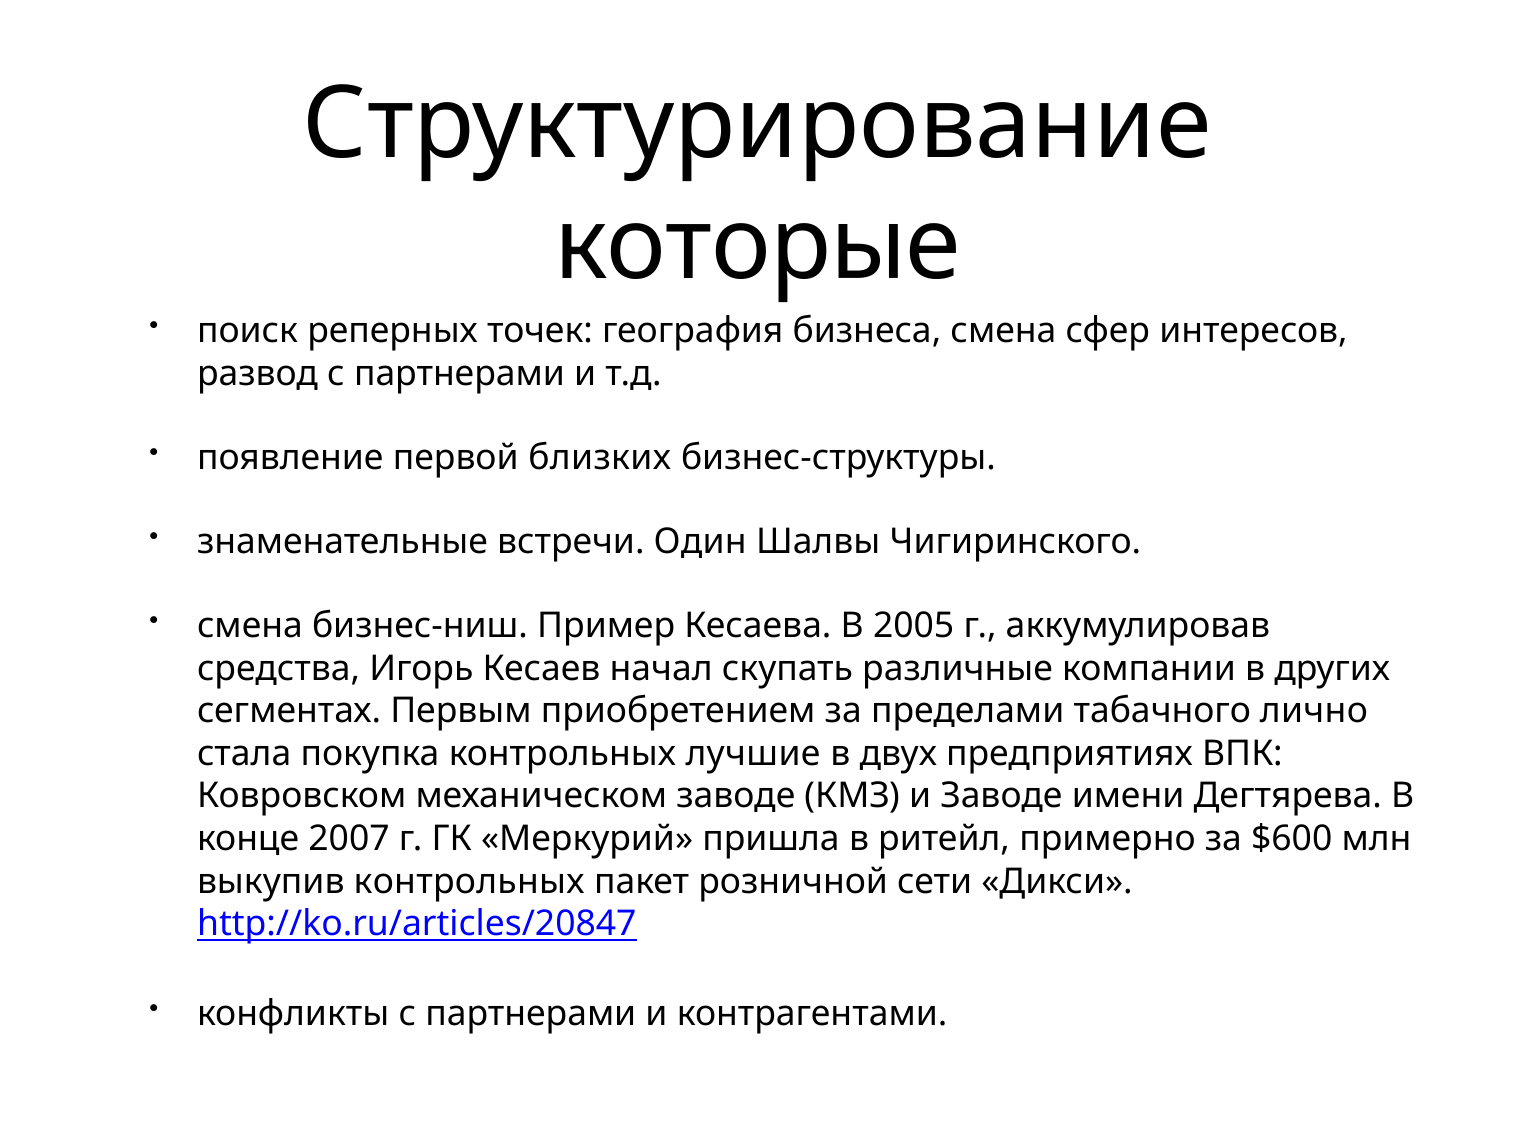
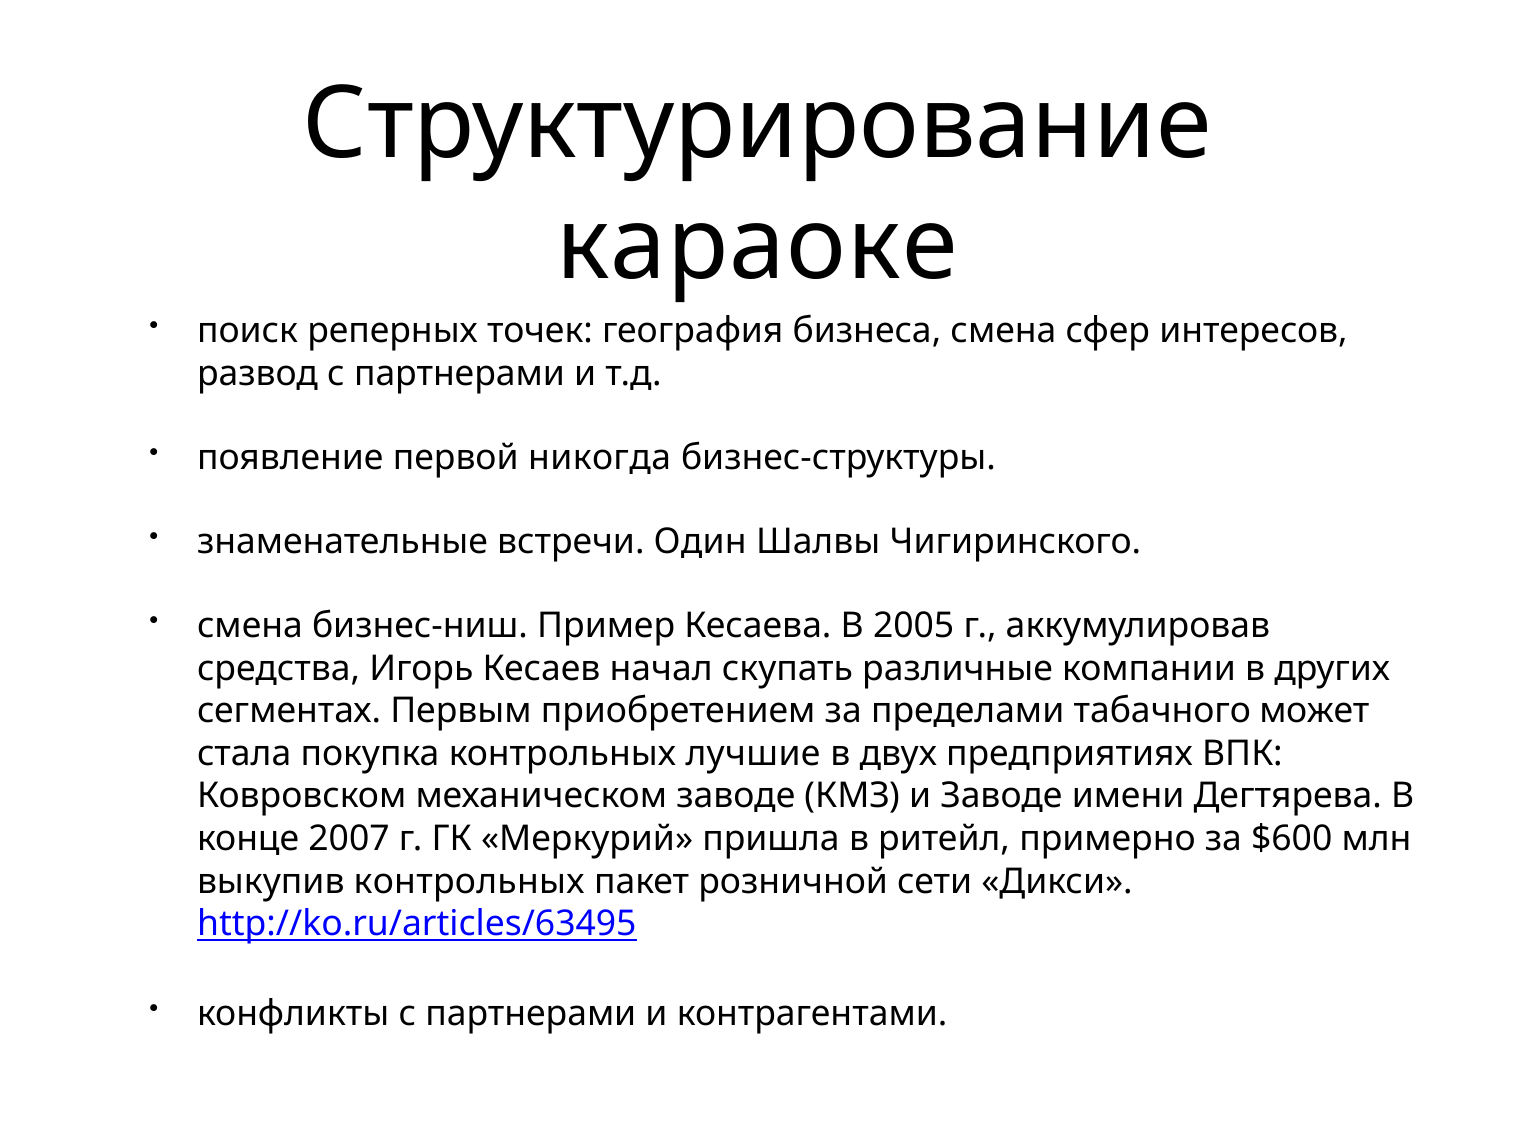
которые: которые -> караоке (757, 245)
близких: близких -> никогда (600, 458)
лично: лично -> может (1314, 711)
http://ko.ru/articles/20847: http://ko.ru/articles/20847 -> http://ko.ru/articles/63495 (417, 924)
